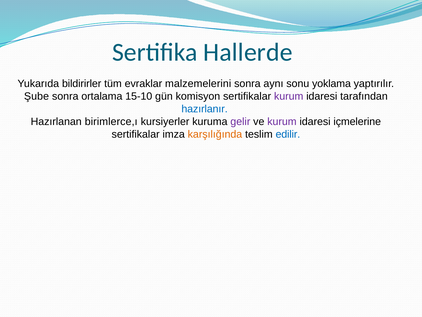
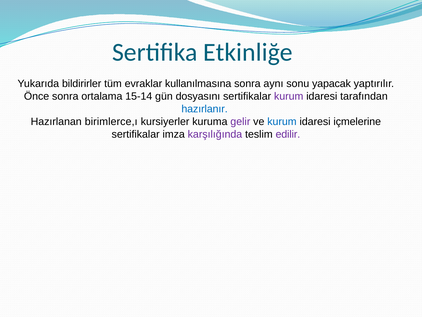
Hallerde: Hallerde -> Etkinliğe (248, 52)
malzemelerini: malzemelerini -> kullanılmasına (198, 84)
yoklama: yoklama -> yapacak (332, 84)
Şube: Şube -> Önce (37, 96)
15-10: 15-10 -> 15-14 (139, 96)
komisyon: komisyon -> dosyasını (198, 96)
kurum colour: purple -> blue (282, 122)
karşılığında colour: orange -> purple (215, 134)
edilir colour: blue -> purple (288, 134)
